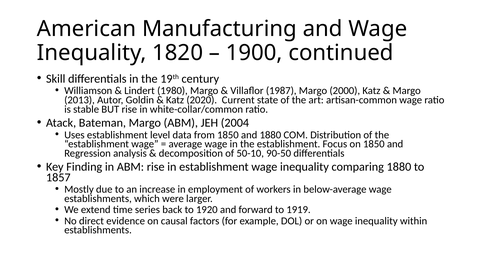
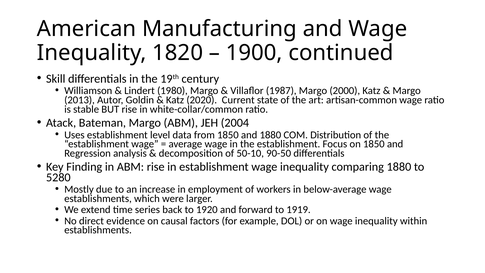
1857: 1857 -> 5280 (58, 177)
